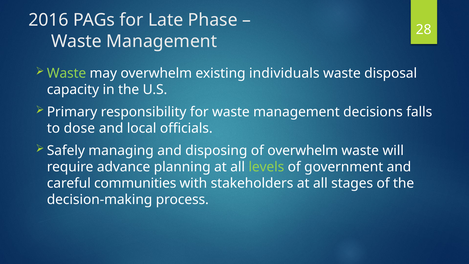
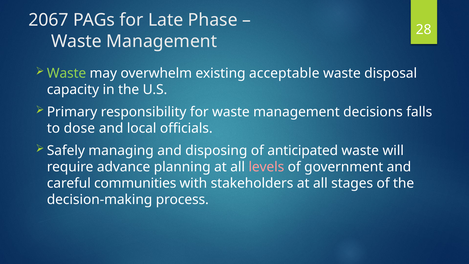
2016: 2016 -> 2067 (48, 20)
individuals: individuals -> acceptable (284, 73)
of overwhelm: overwhelm -> anticipated (303, 150)
levels colour: light green -> pink (266, 167)
